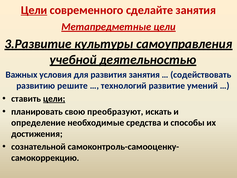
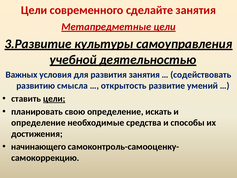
Цели underline: present -> none (34, 10)
решите: решите -> смысла (72, 86)
технологий: технологий -> открытость (124, 86)
свою преобразуют: преобразуют -> определение (115, 111)
сознательной: сознательной -> начинающего (39, 147)
